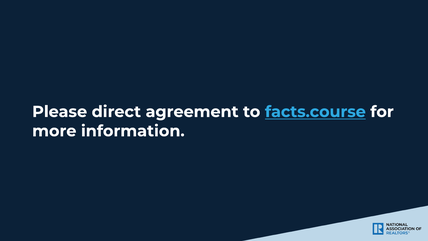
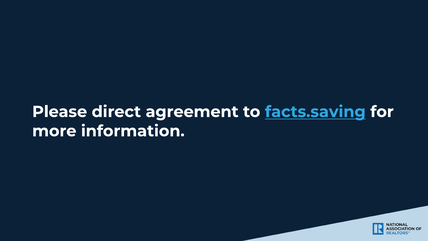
facts.course: facts.course -> facts.saving (315, 112)
